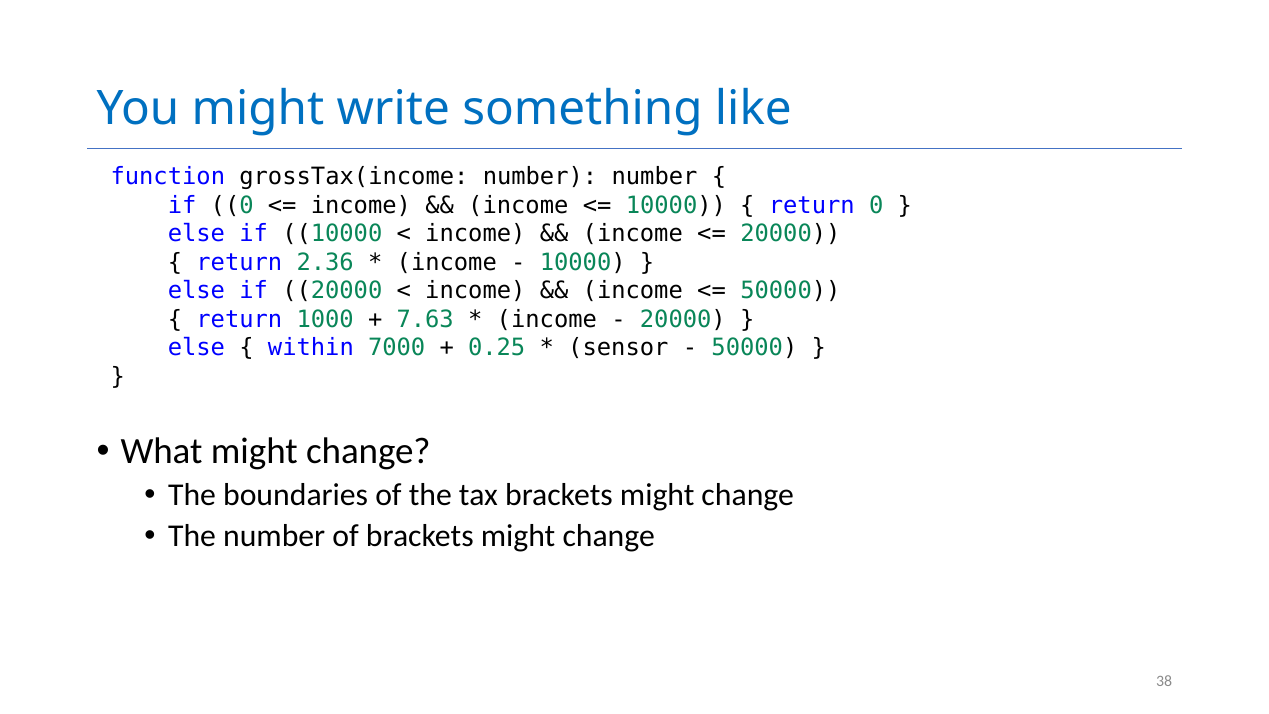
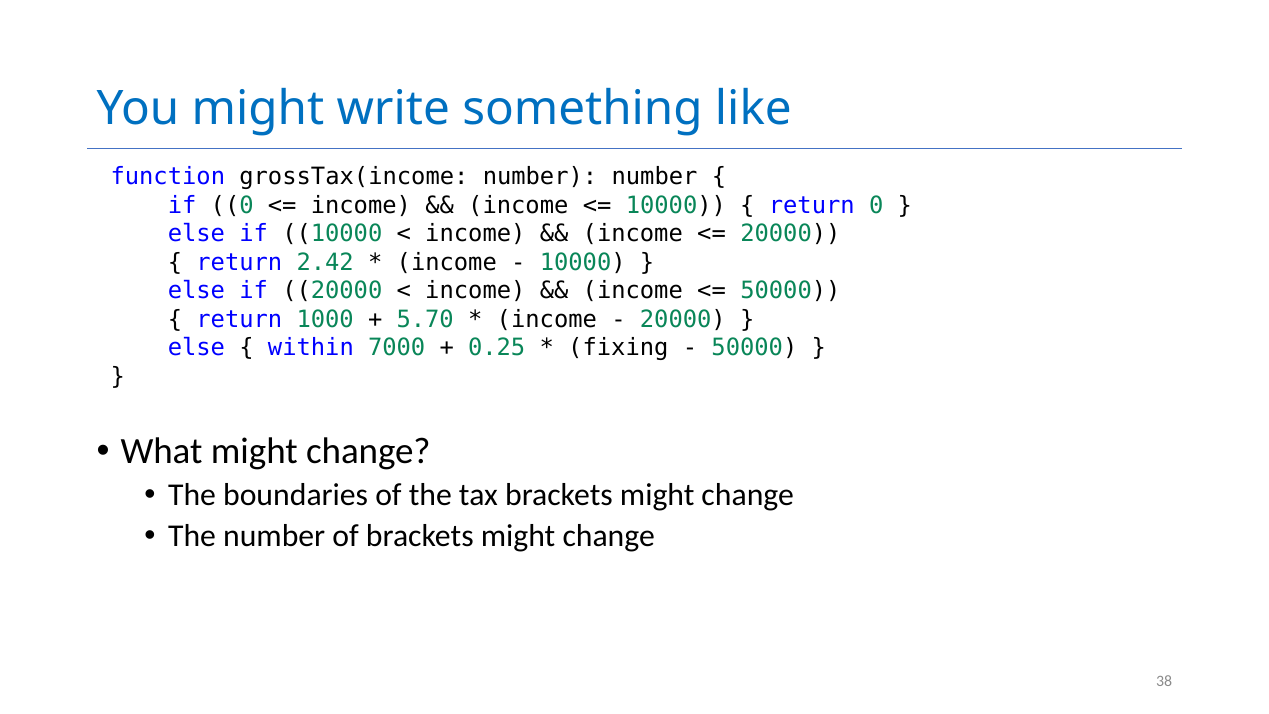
2.36: 2.36 -> 2.42 (325, 262)
7.63: 7.63 -> 5.70 (425, 319)
sensor: sensor -> fixing (618, 348)
